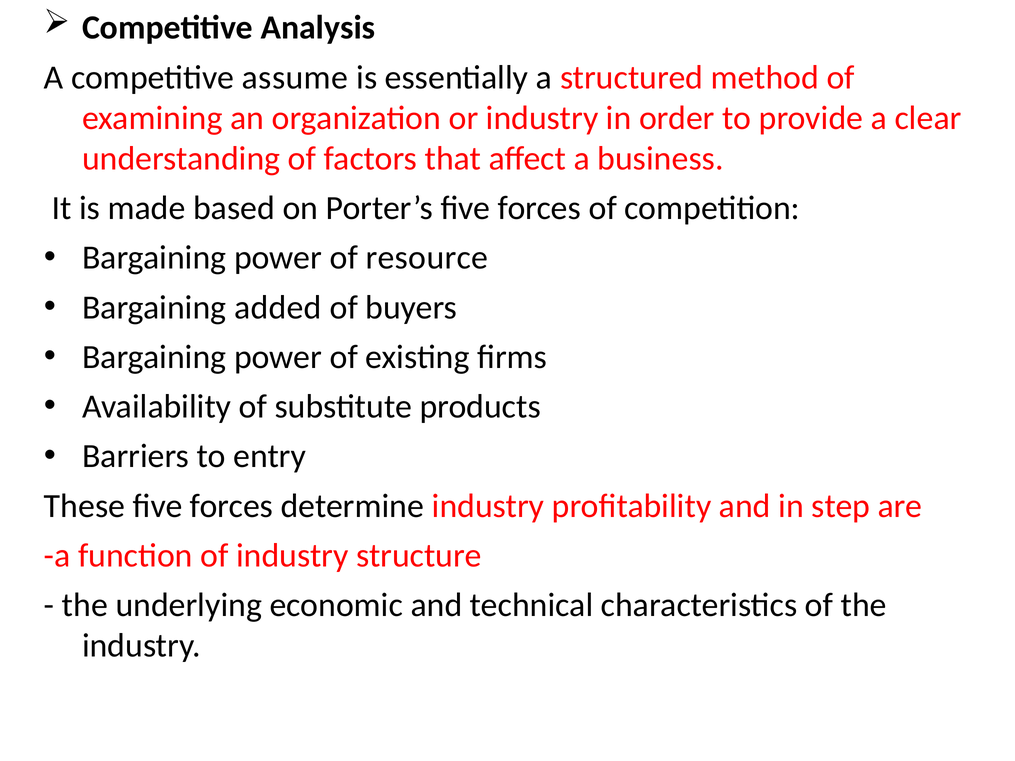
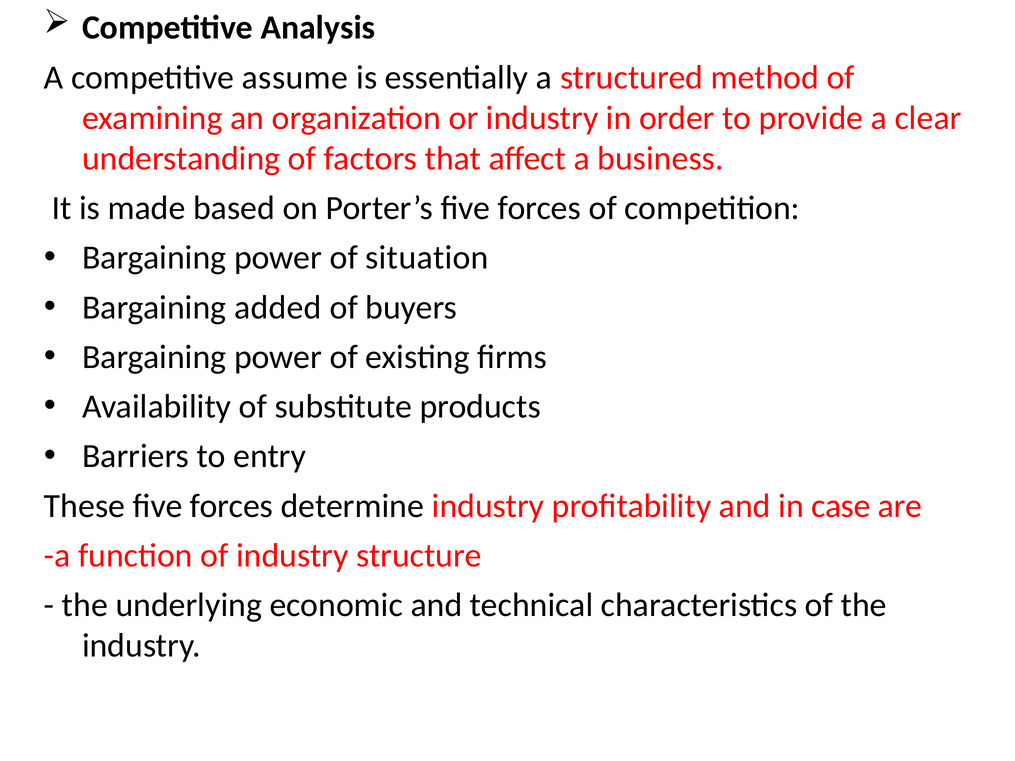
resource: resource -> situation (427, 258)
step: step -> case (841, 506)
